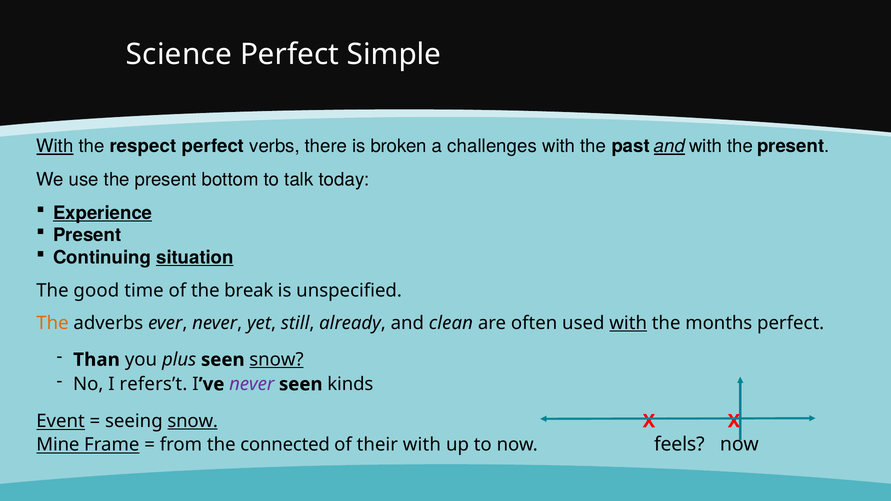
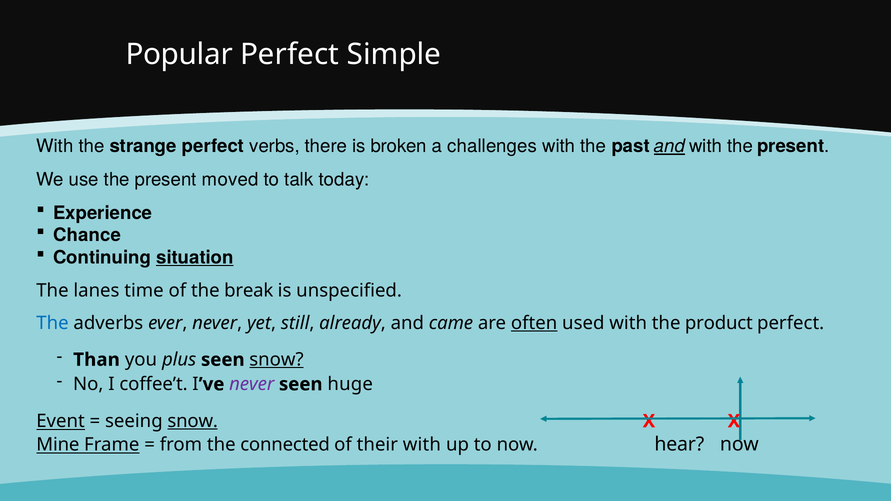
Science: Science -> Popular (179, 54)
With underline: present -> none (55, 146)
respect: respect -> strange (143, 146)
bottom: bottom -> moved (230, 180)
Experience underline: present -> none (103, 213)
Present: Present -> Chance (87, 236)
good: good -> lanes (96, 291)
The colour: orange -> blue (52, 323)
clean: clean -> came (451, 323)
often underline: none -> present (534, 323)
with underline: present -> none (628, 323)
months: months -> product (719, 323)
refers’t: refers’t -> coffee’t (154, 384)
kinds: kinds -> huge (350, 384)
feels: feels -> hear (679, 444)
